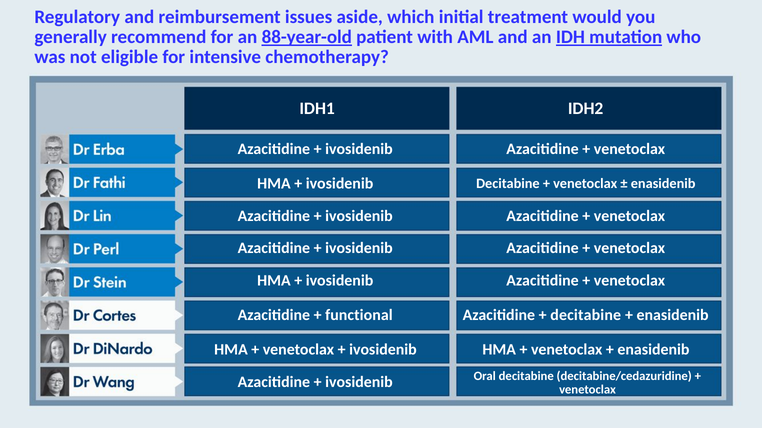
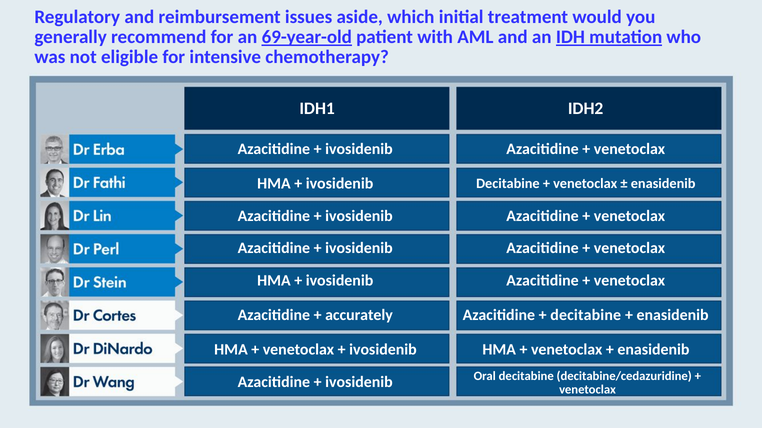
88-year-old: 88-year-old -> 69-year-old (307, 37)
functional: functional -> accurately (359, 315)
